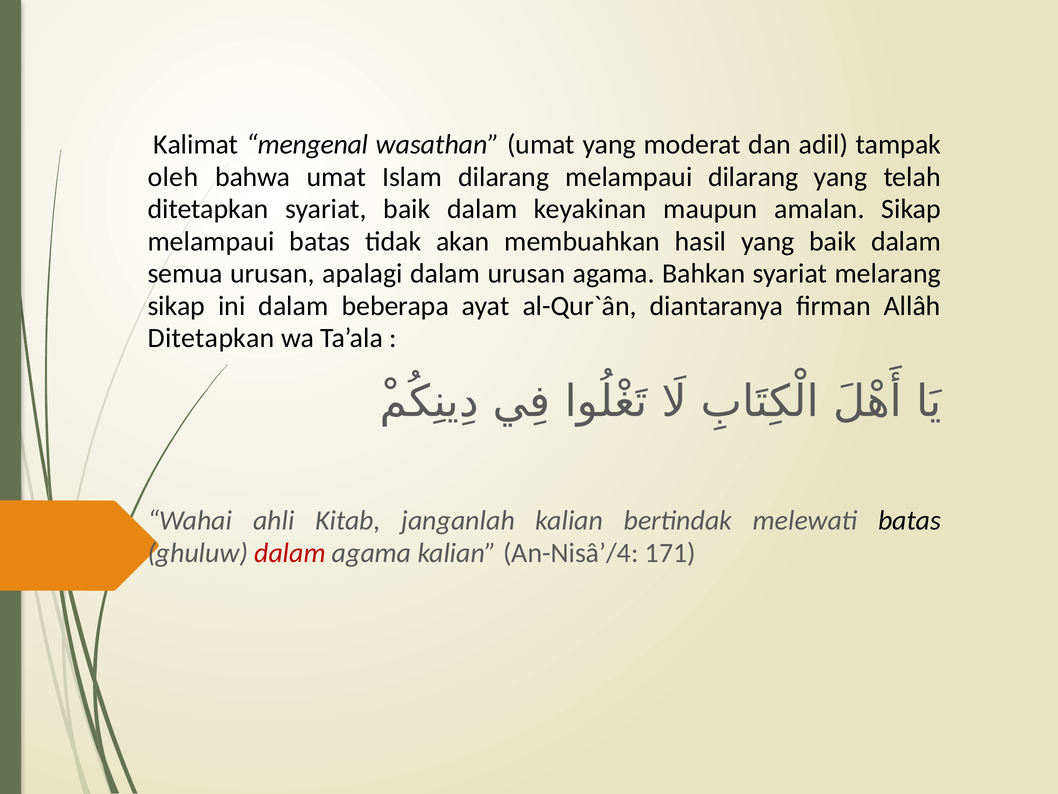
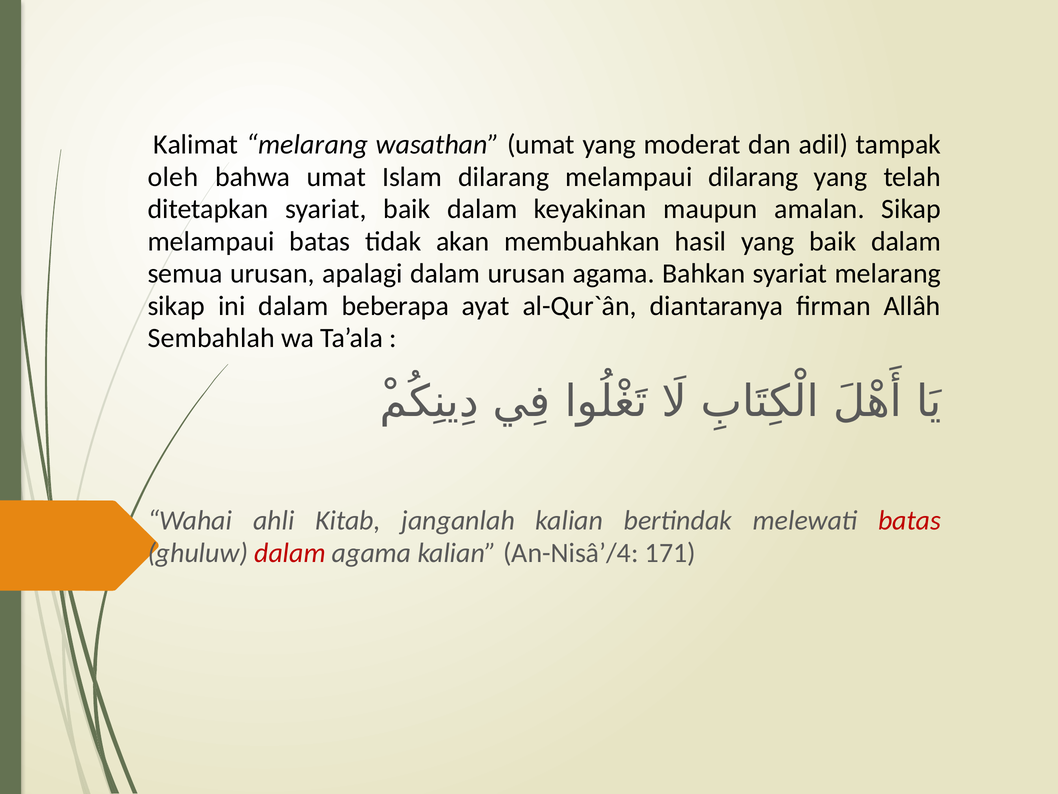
Kalimat mengenal: mengenal -> melarang (307, 145)
Ditetapkan: Ditetapkan -> Sembahlah (211, 338)
batas colour: black -> red (910, 520)
